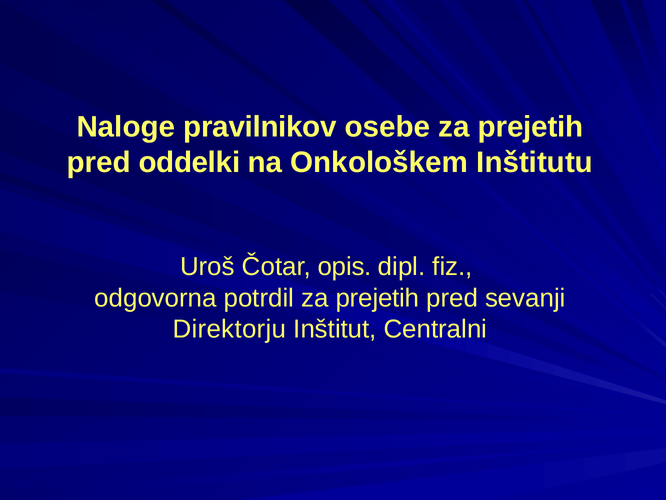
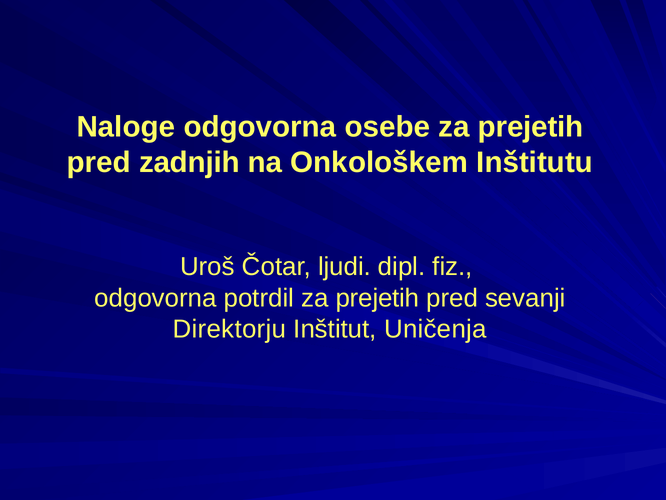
Naloge pravilnikov: pravilnikov -> odgovorna (260, 127)
oddelki: oddelki -> zadnjih (189, 163)
opis: opis -> ljudi (344, 267)
Centralni: Centralni -> Uničenja (435, 329)
